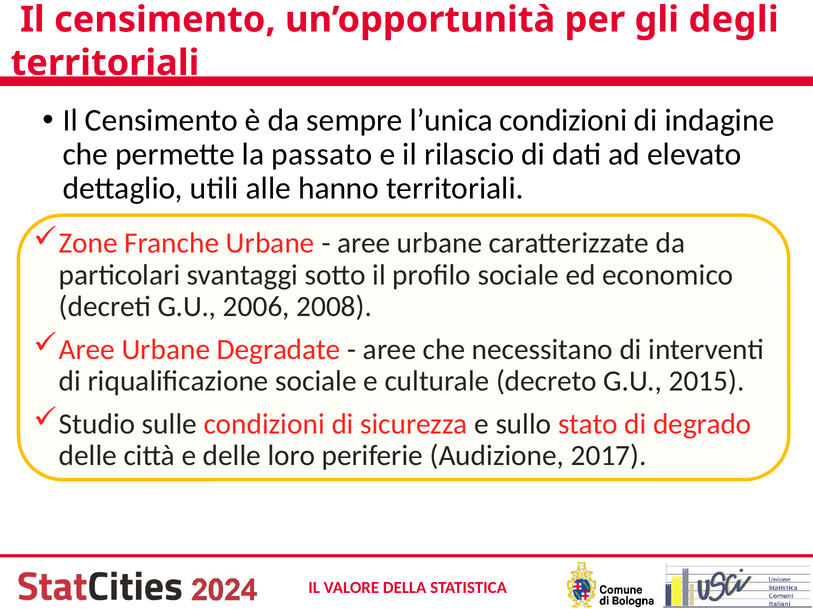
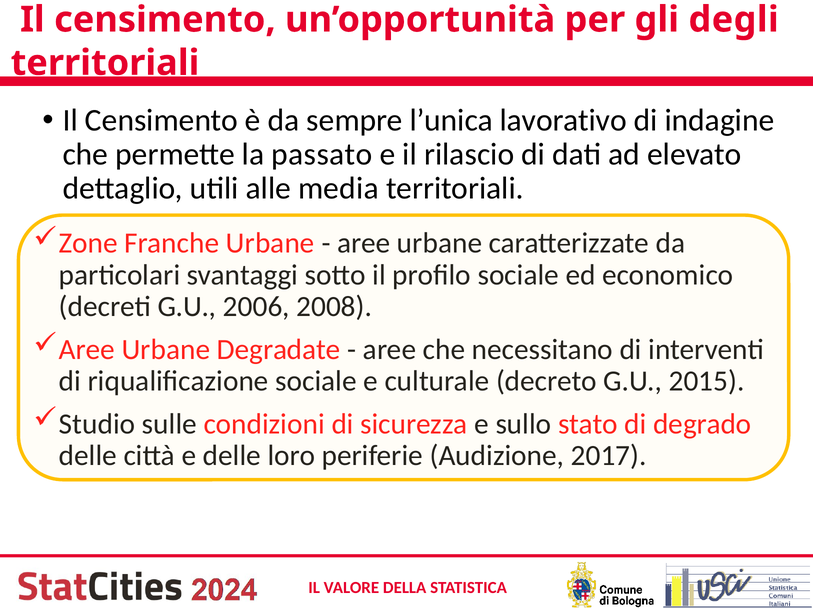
l’unica condizioni: condizioni -> lavorativo (563, 121)
hanno: hanno -> media (338, 189)
